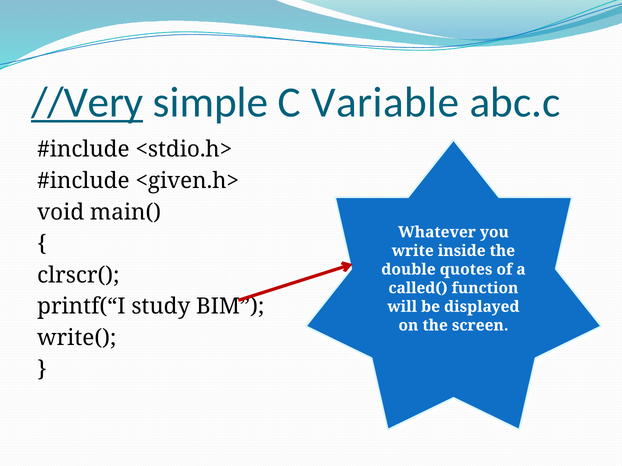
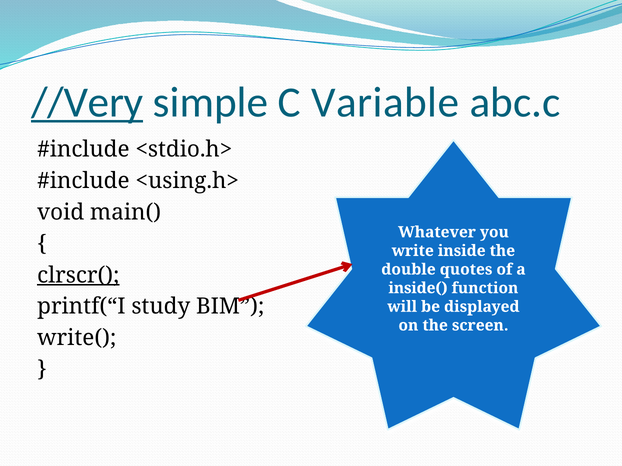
<given.h>: <given.h> -> <using.h> (187, 181)
clrscr( underline: none -> present (78, 275)
called(: called( -> inside( (418, 288)
